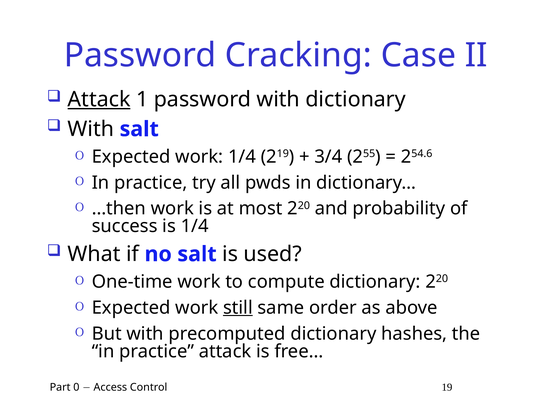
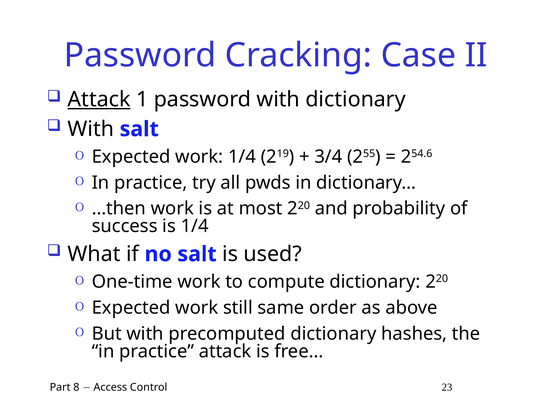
still underline: present -> none (238, 308)
0: 0 -> 8 (76, 387)
19: 19 -> 23 (447, 387)
